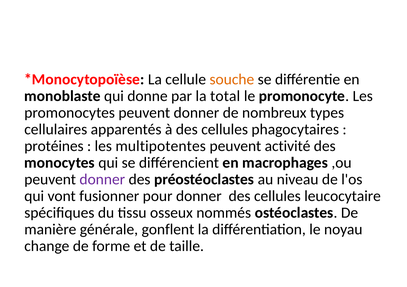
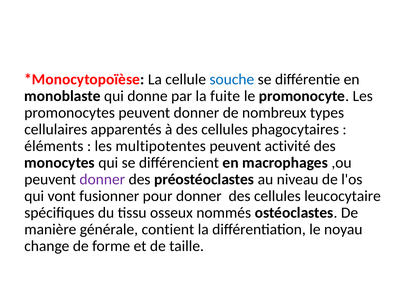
souche colour: orange -> blue (232, 79)
total: total -> fuite (225, 96)
protéines: protéines -> éléments (54, 146)
gonflent: gonflent -> contient (168, 230)
